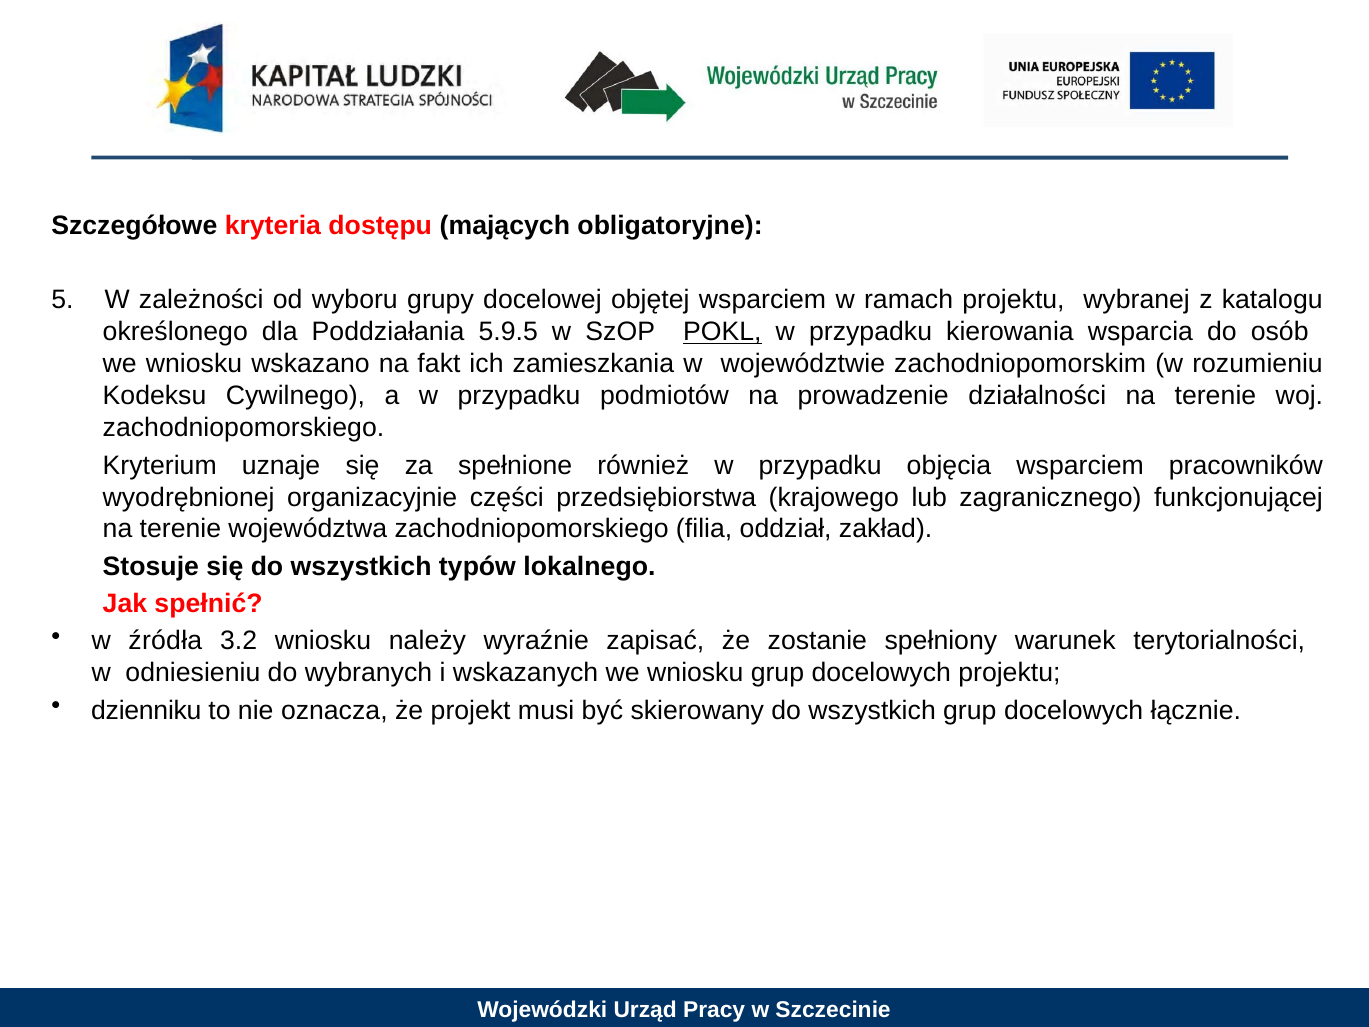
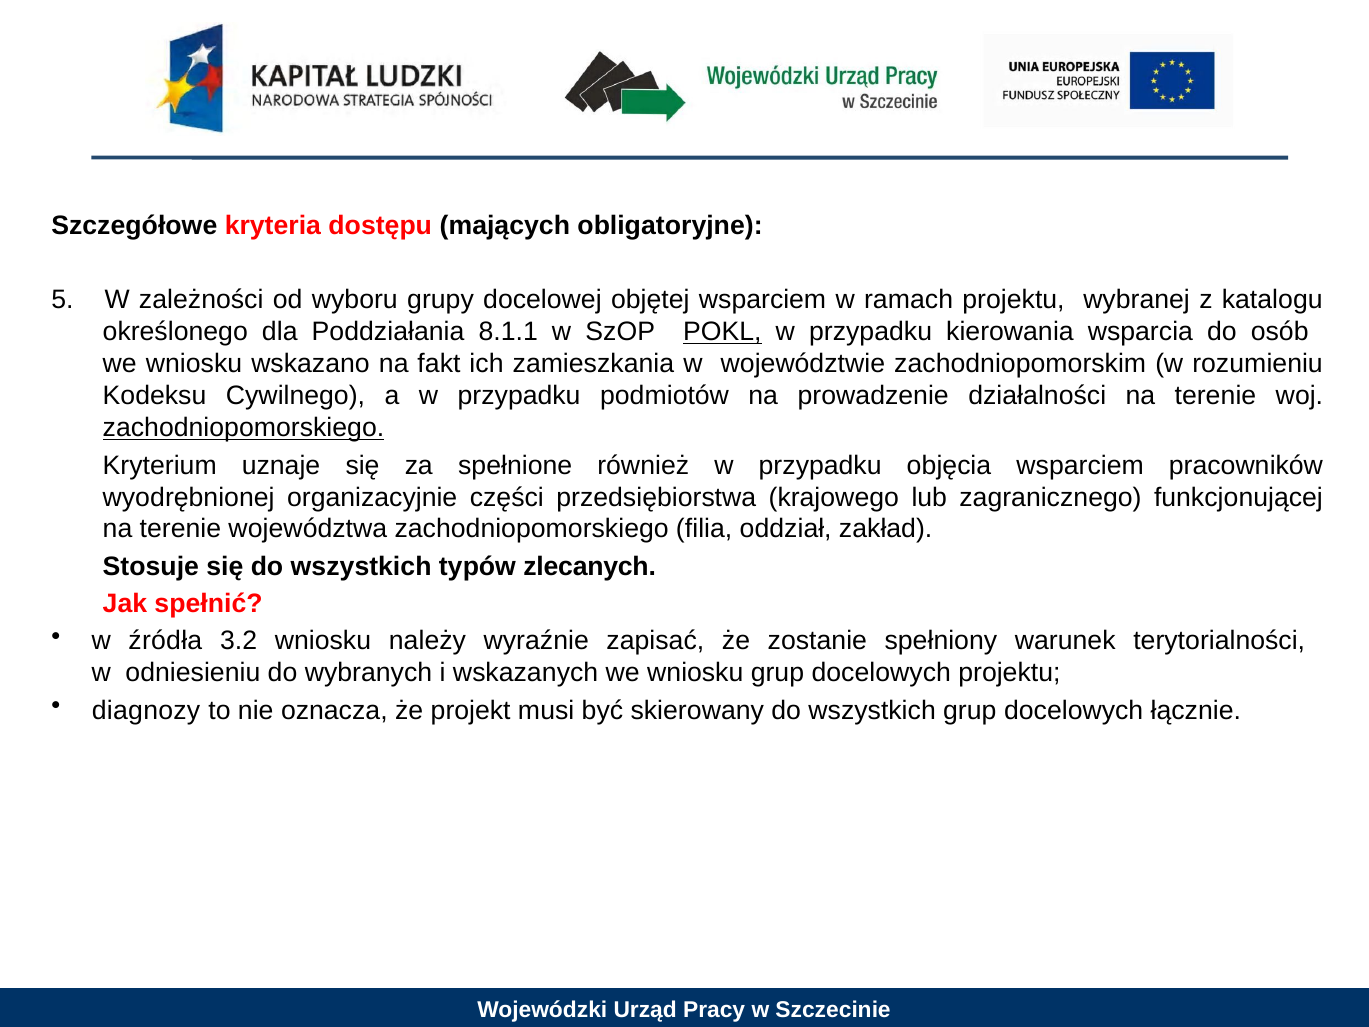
5.9.5: 5.9.5 -> 8.1.1 (508, 332)
zachodniopomorskiego underline: none -> present (243, 428)
lokalnego: lokalnego -> zlecanych (590, 566)
dzienniku: dzienniku -> diagnozy (146, 710)
